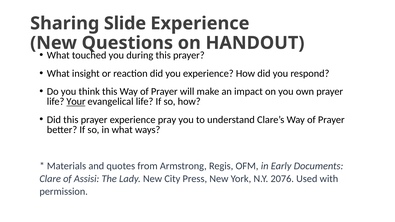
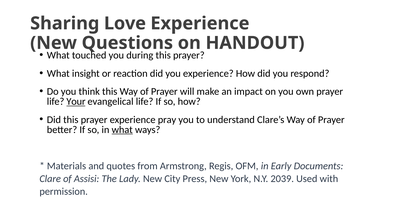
Slide: Slide -> Love (125, 23)
what underline: none -> present (122, 130)
2076: 2076 -> 2039 (282, 179)
